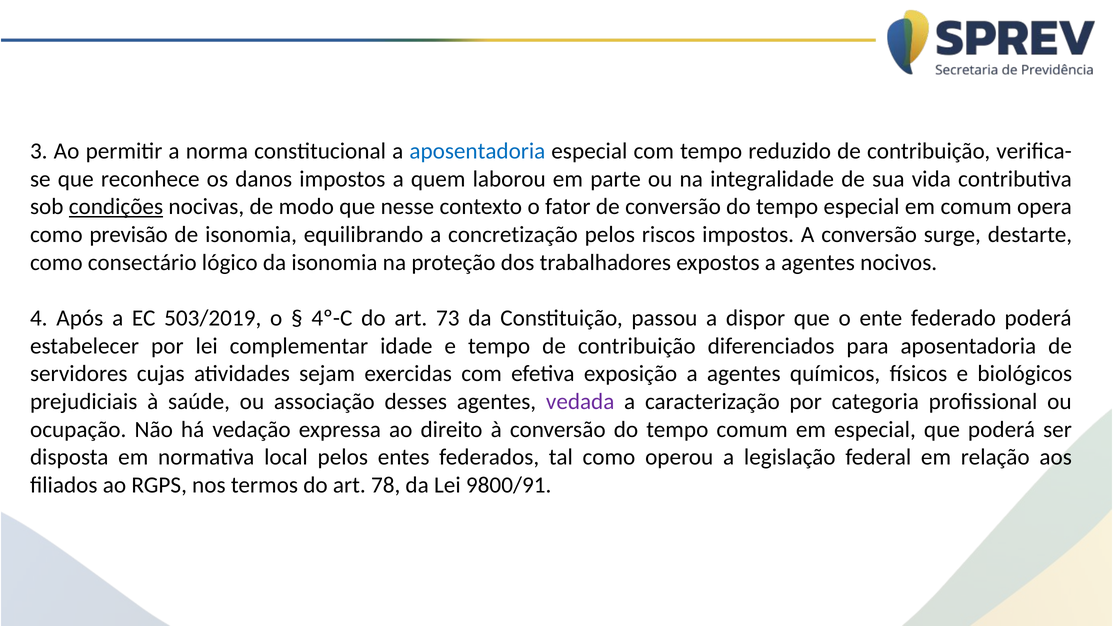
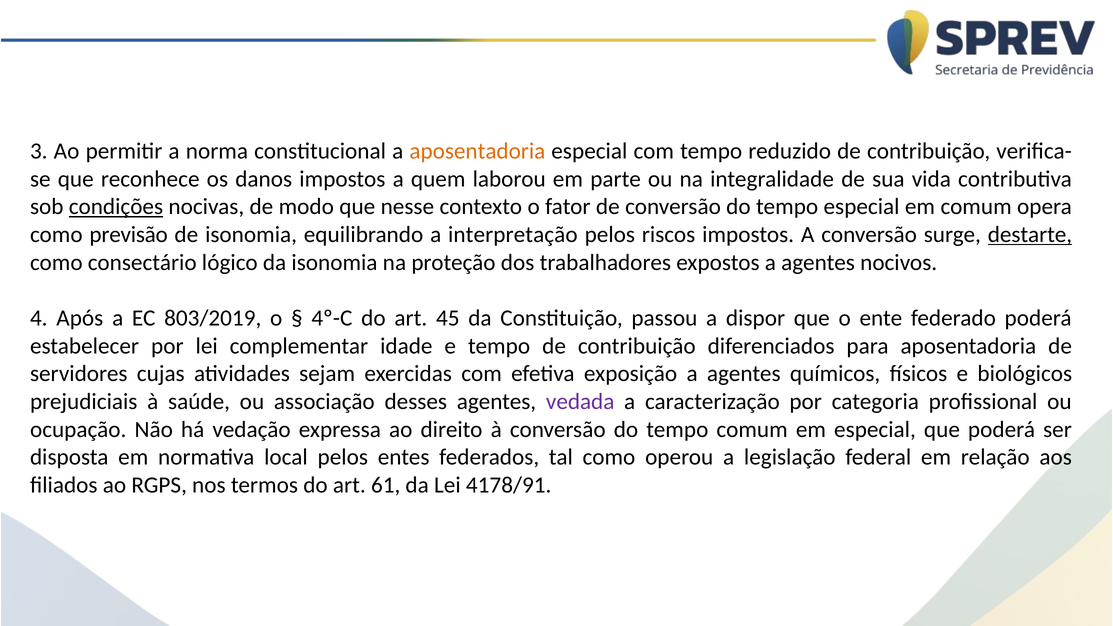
aposentadoria colour: blue -> orange (477, 151)
concretização: concretização -> interpretação (513, 235)
destarte underline: none -> present (1030, 235)
503/2019: 503/2019 -> 803/2019 (213, 318)
73: 73 -> 45 (448, 318)
78: 78 -> 61 (386, 485)
9800/91: 9800/91 -> 4178/91 (509, 485)
